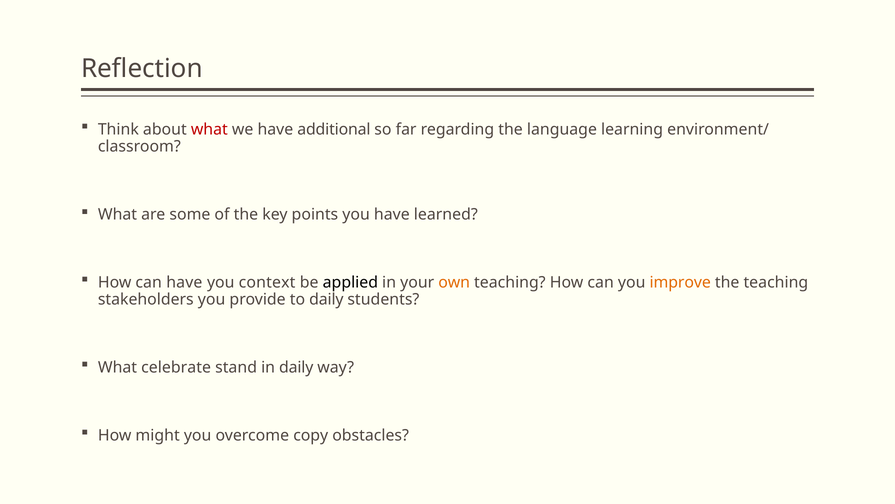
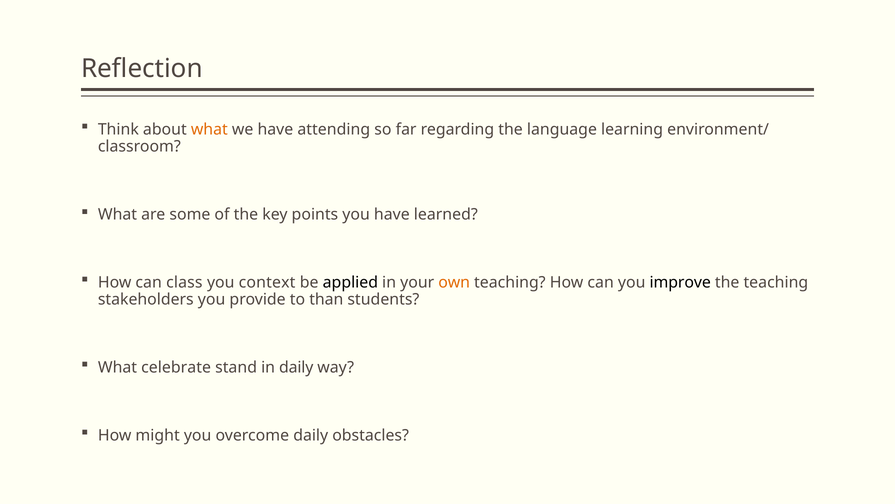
what colour: red -> orange (209, 129)
additional: additional -> attending (334, 129)
can have: have -> class (184, 282)
improve colour: orange -> black (680, 282)
to daily: daily -> than (326, 299)
overcome copy: copy -> daily (311, 435)
